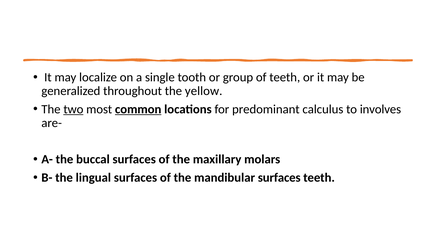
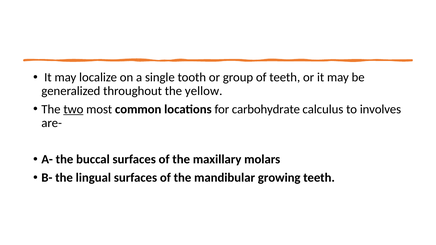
common underline: present -> none (138, 109)
predominant: predominant -> carbohydrate (266, 109)
mandibular surfaces: surfaces -> growing (279, 178)
